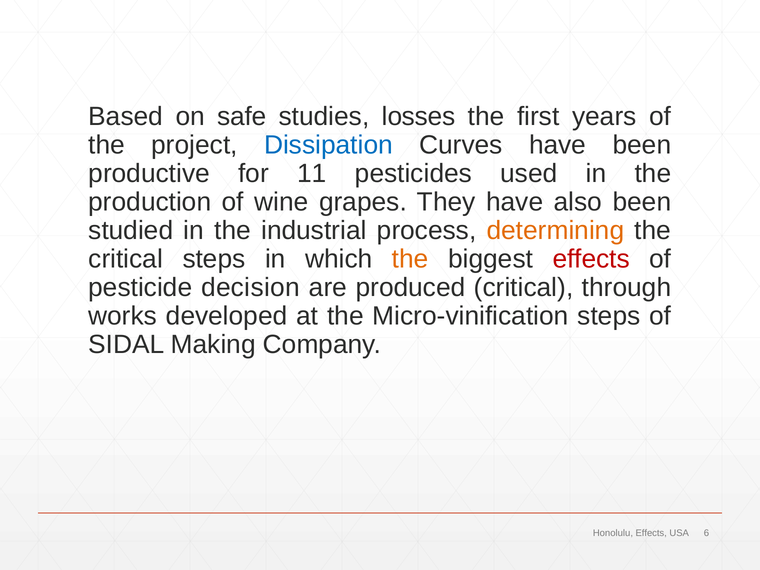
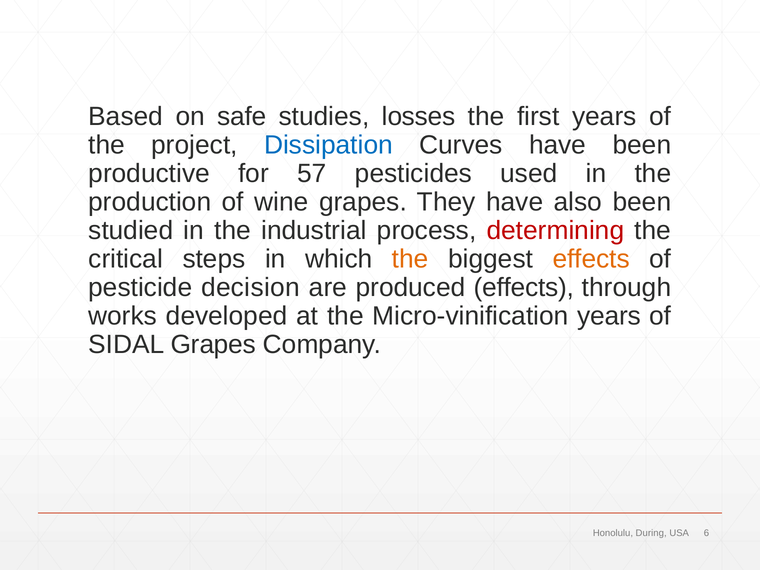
11: 11 -> 57 (312, 174)
determining colour: orange -> red (555, 230)
effects colour: red -> orange (591, 259)
produced critical: critical -> effects (524, 287)
Micro-vinification steps: steps -> years (609, 316)
SIDAL Making: Making -> Grapes (213, 344)
Honolulu Effects: Effects -> During (651, 533)
